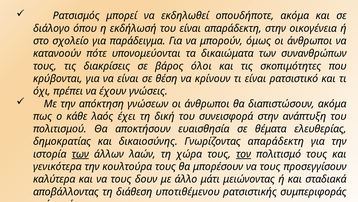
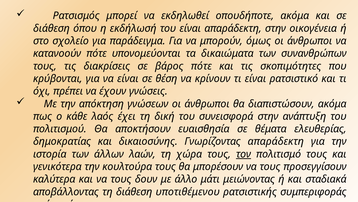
διάλογο: διάλογο -> διάθεση (51, 28)
βάρος όλοι: όλοι -> πότε (201, 66)
των underline: present -> none (80, 154)
